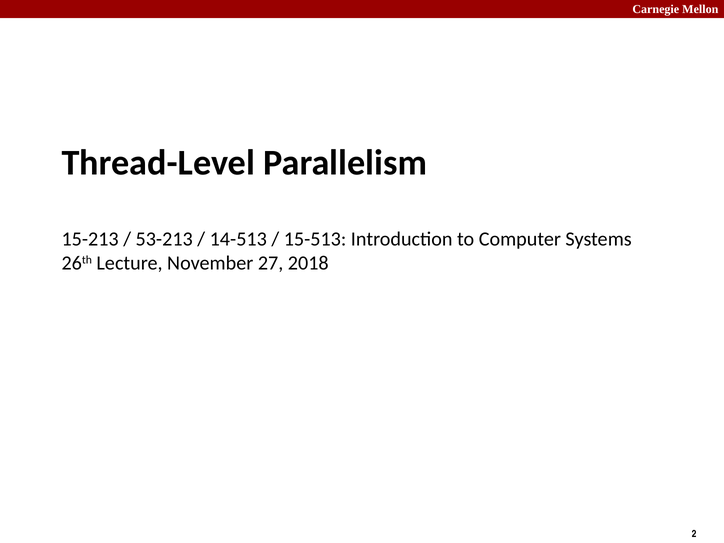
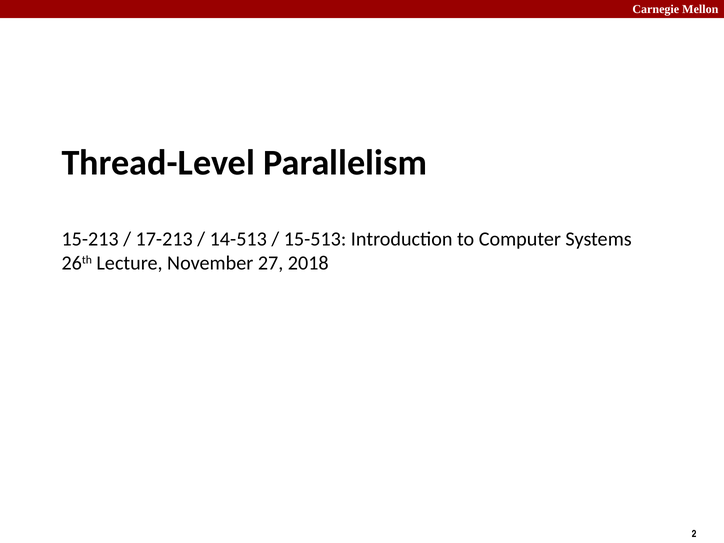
53-213: 53-213 -> 17-213 (164, 239)
